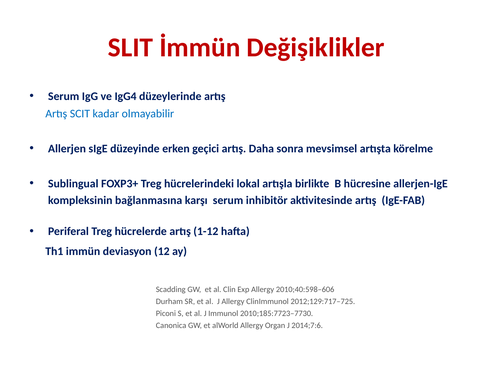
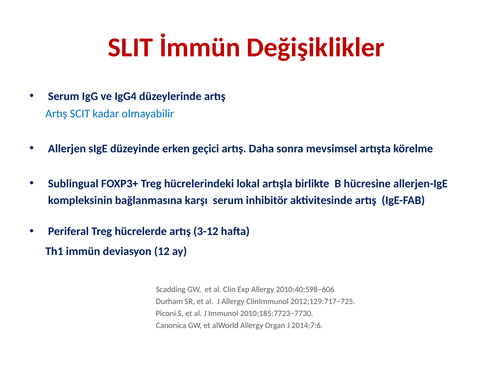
1-12: 1-12 -> 3-12 (206, 232)
